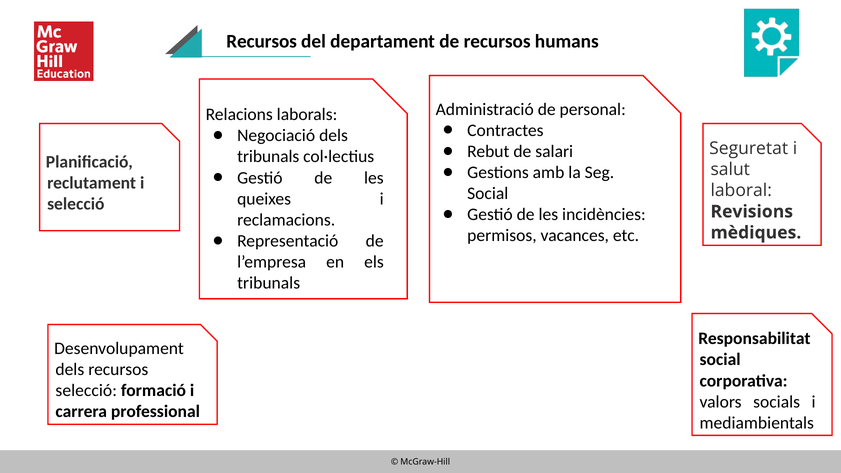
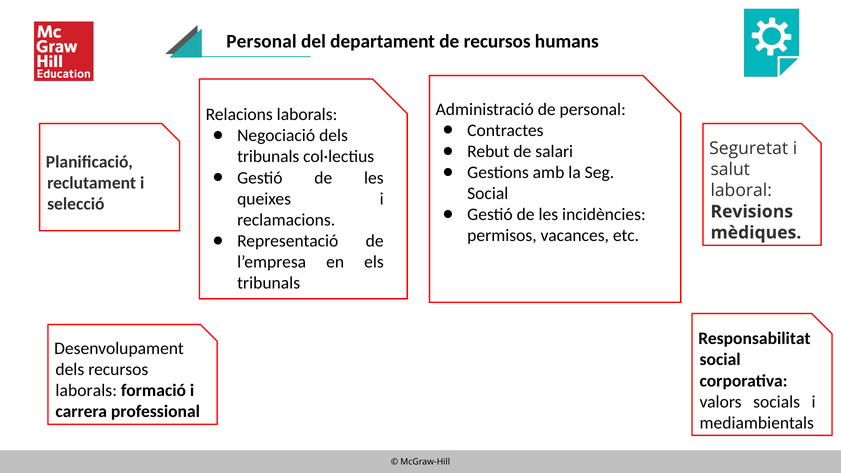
Recursos: Recursos -> Personal (261, 42)
selecció: selecció -> laborals (86, 390)
